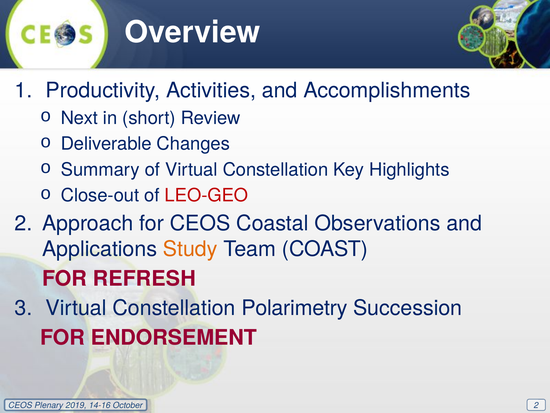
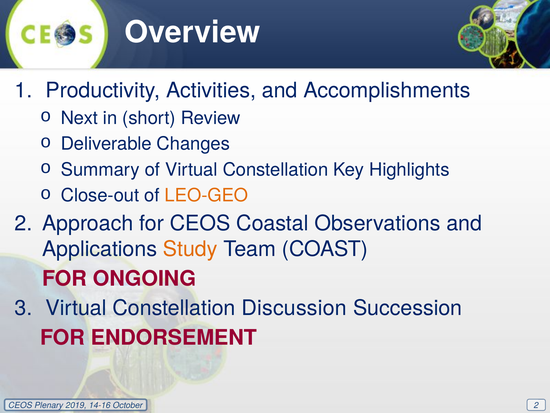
LEO-GEO colour: red -> orange (206, 195)
REFRESH: REFRESH -> ONGOING (144, 278)
Polarimetry: Polarimetry -> Discussion (294, 308)
